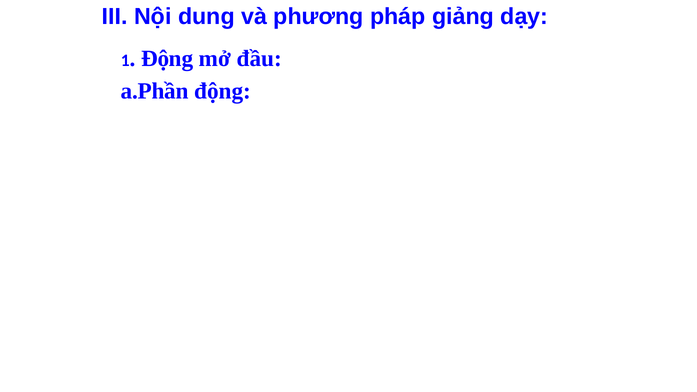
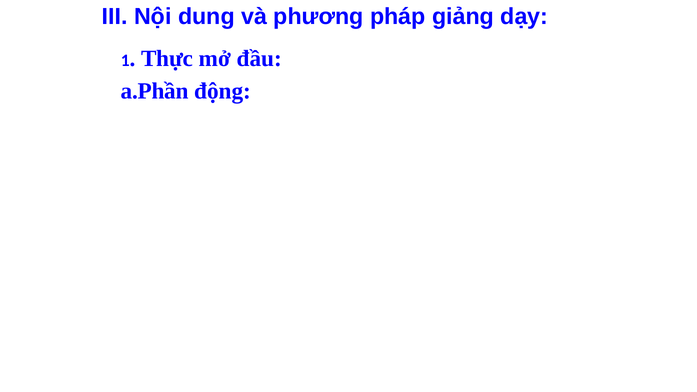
Động: Động -> Thực (167, 59)
